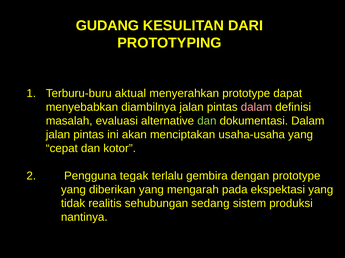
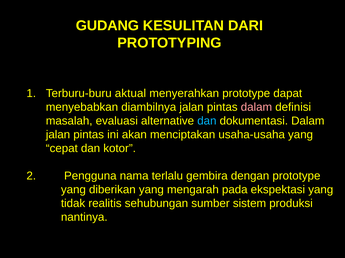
dan colour: light green -> light blue (207, 121)
tegak: tegak -> nama (134, 176)
sedang: sedang -> sumber (210, 204)
